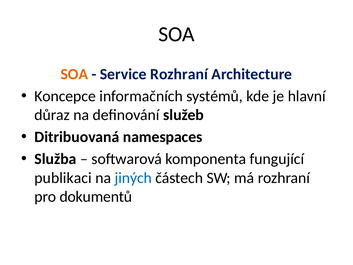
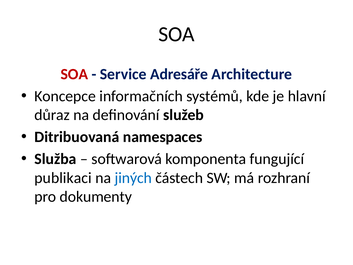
SOA colour: orange -> red (74, 74)
Service Rozhraní: Rozhraní -> Adresáře (179, 74)
dokumentů: dokumentů -> dokumenty (96, 197)
